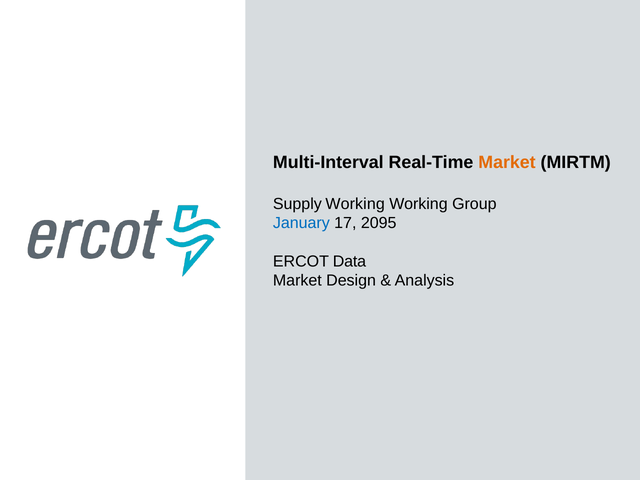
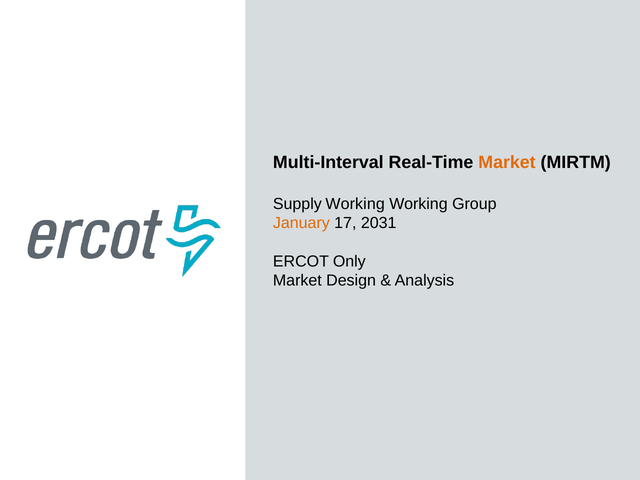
January colour: blue -> orange (301, 223)
2095: 2095 -> 2031 (379, 223)
Data: Data -> Only (349, 262)
